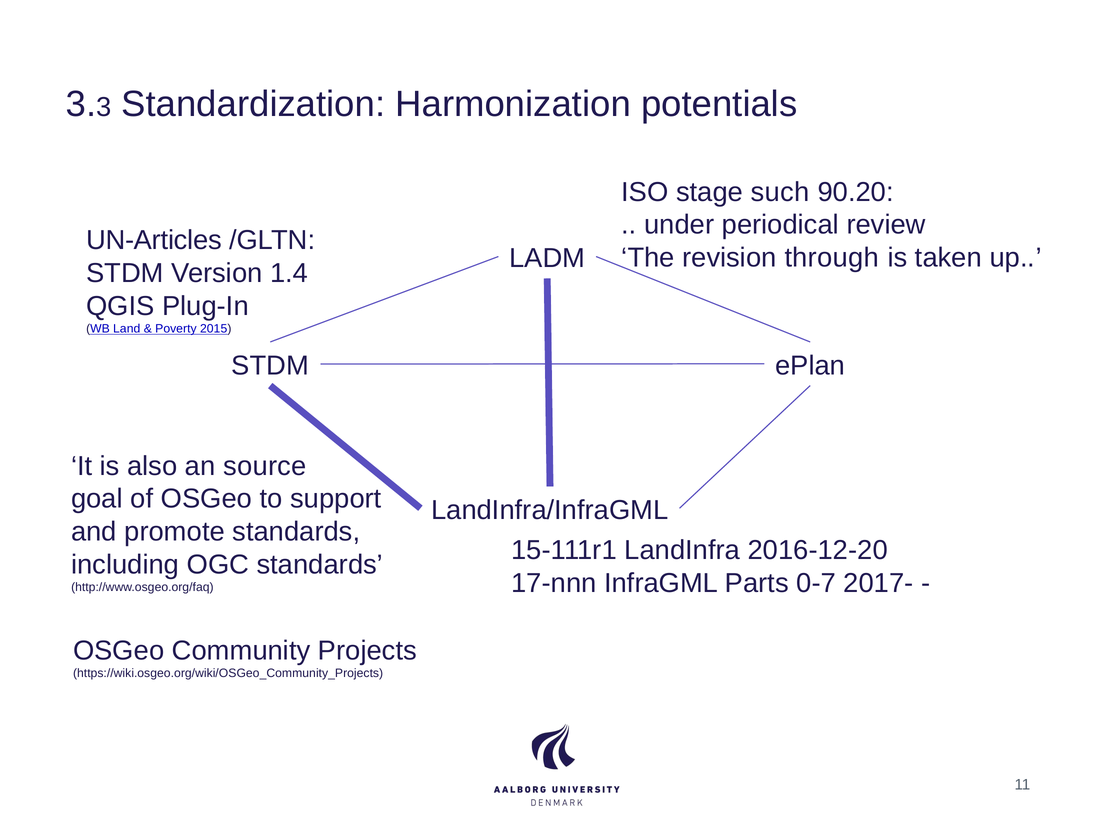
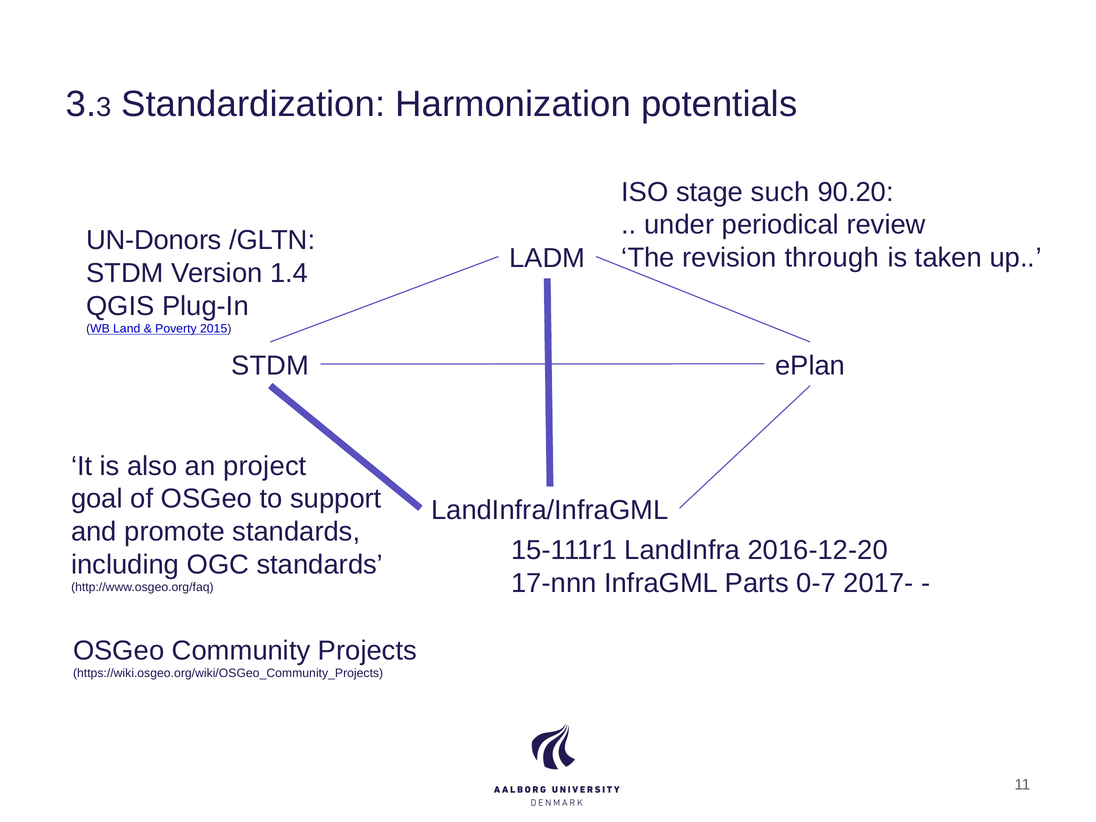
UN-Articles: UN-Articles -> UN-Donors (154, 240)
source: source -> project (265, 466)
